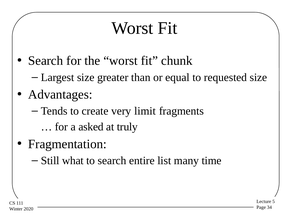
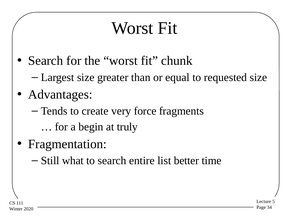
limit: limit -> force (145, 111)
asked: asked -> begin (91, 127)
many: many -> better (186, 160)
